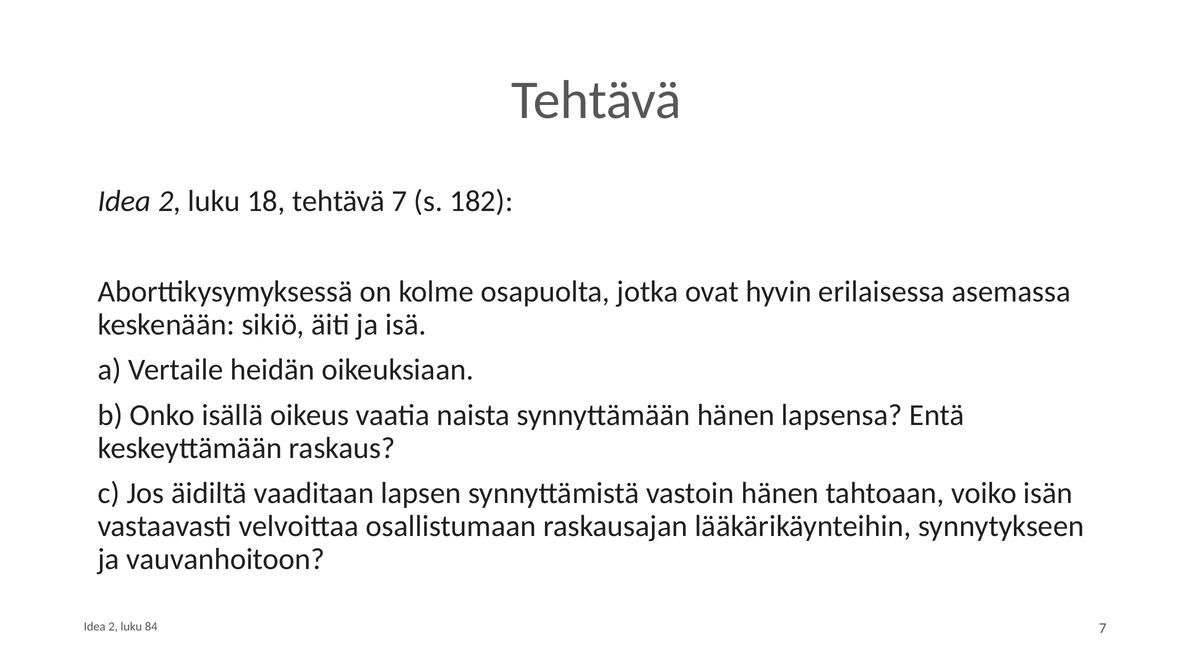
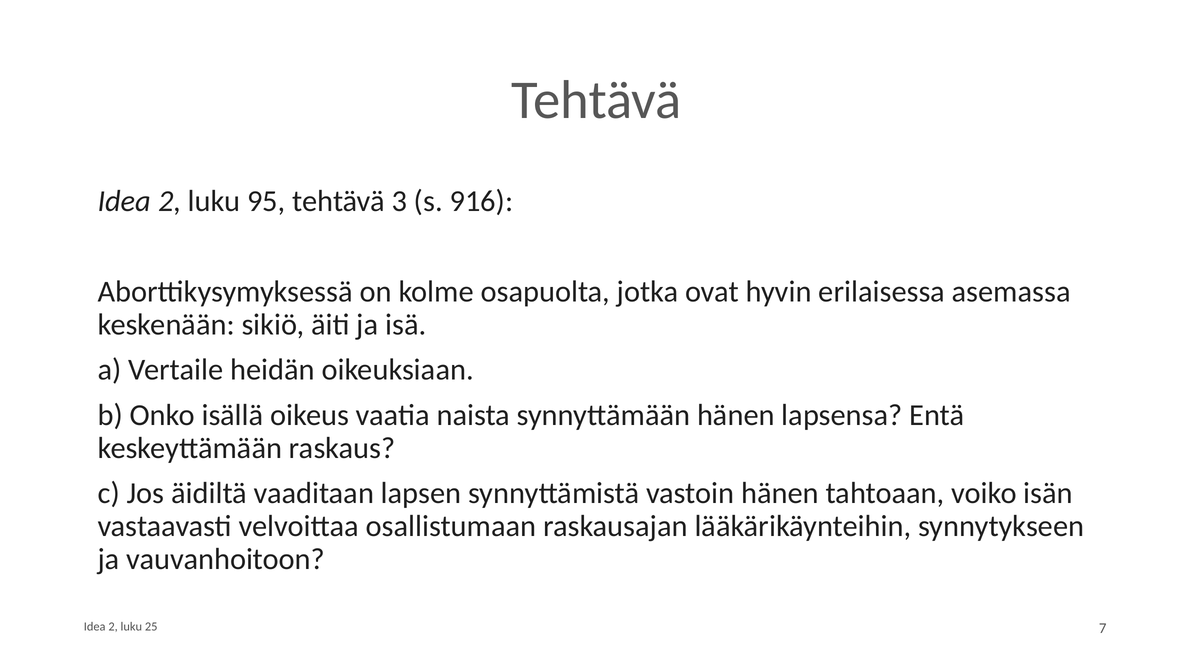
18: 18 -> 95 (266, 201)
tehtävä 7: 7 -> 3 (399, 201)
182: 182 -> 916 (481, 201)
84: 84 -> 25 (151, 627)
